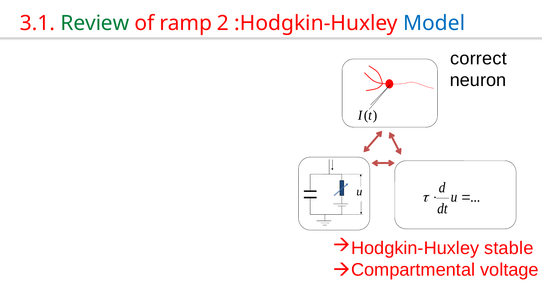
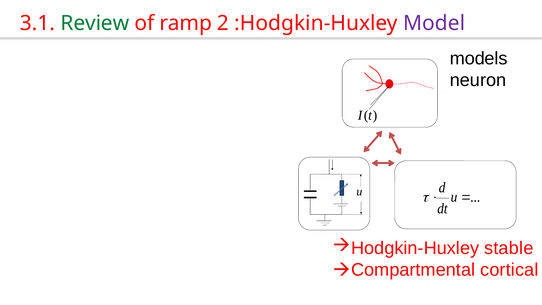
Model colour: blue -> purple (434, 23)
correct: correct -> models (479, 58)
voltage: voltage -> cortical (509, 270)
